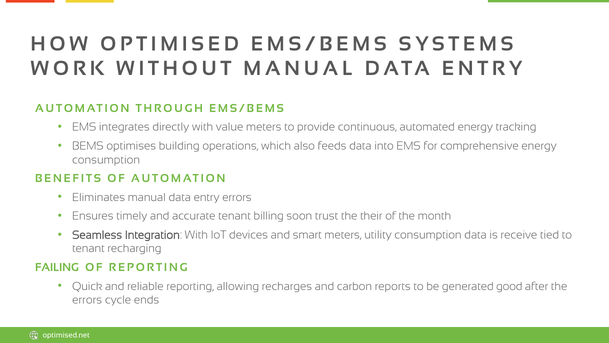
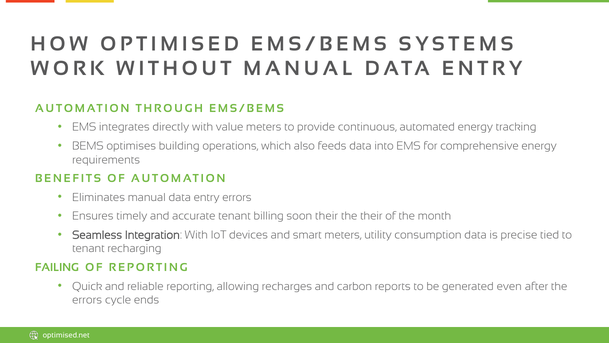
consumption: consumption -> requirements (106, 160)
soon trust: trust -> their (327, 216)
receive: receive -> precise (519, 235)
good: good -> even (509, 286)
